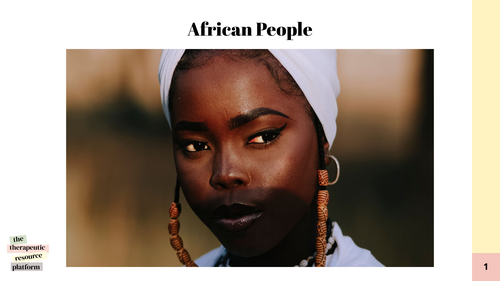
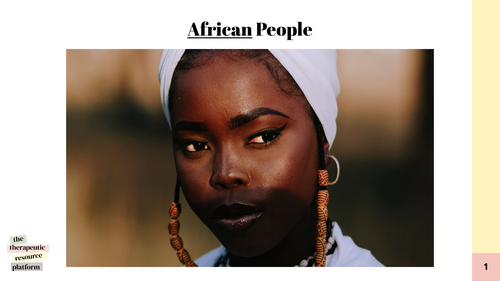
African underline: none -> present (220, 30)
